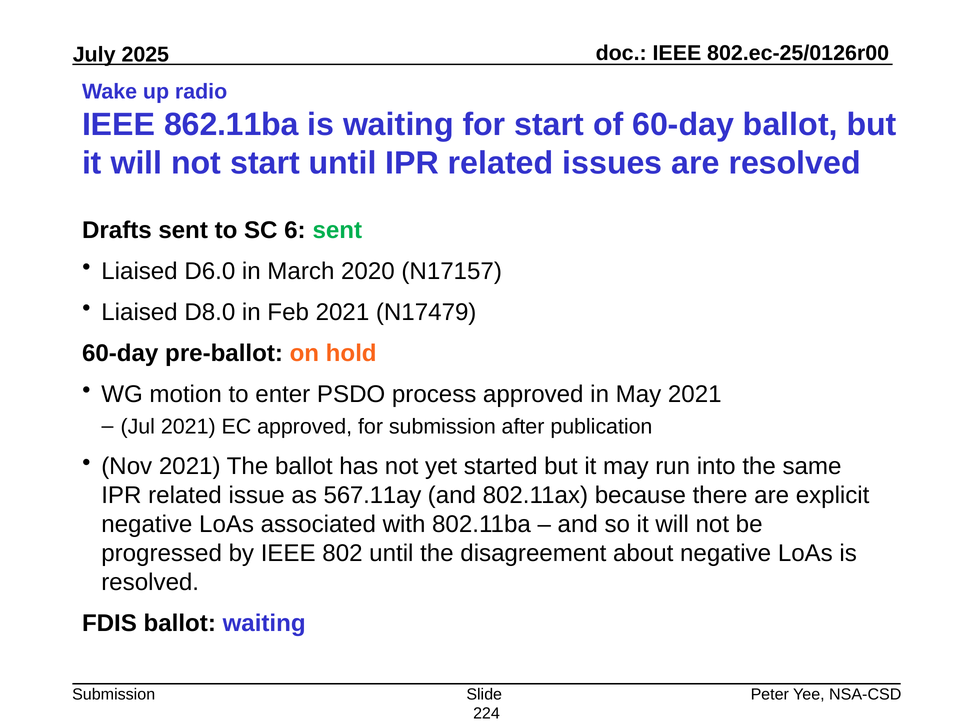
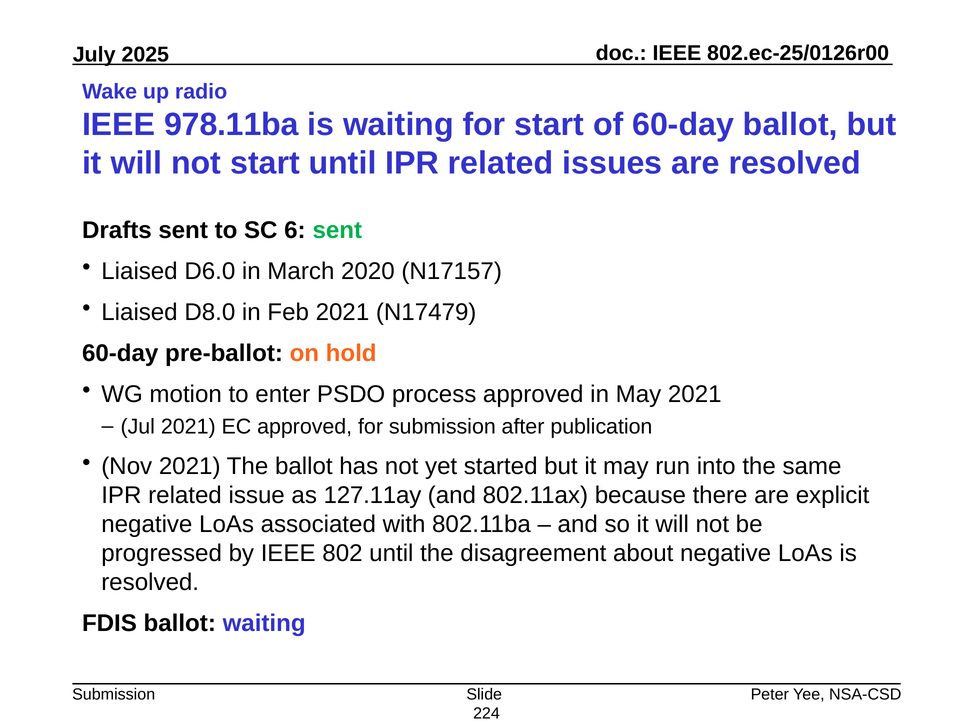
862.11ba: 862.11ba -> 978.11ba (231, 125)
567.11ay: 567.11ay -> 127.11ay (372, 495)
